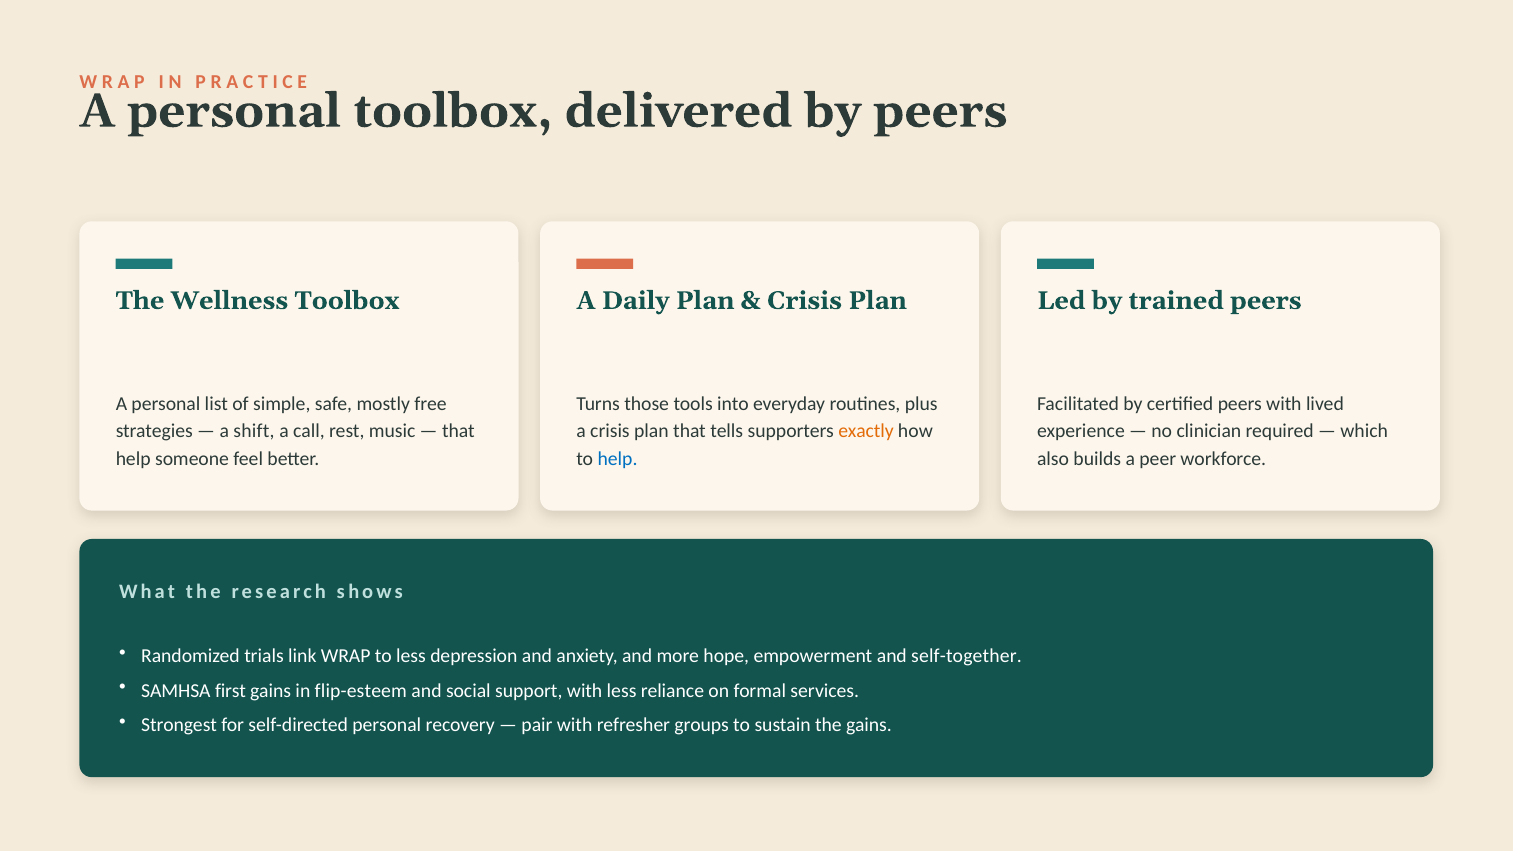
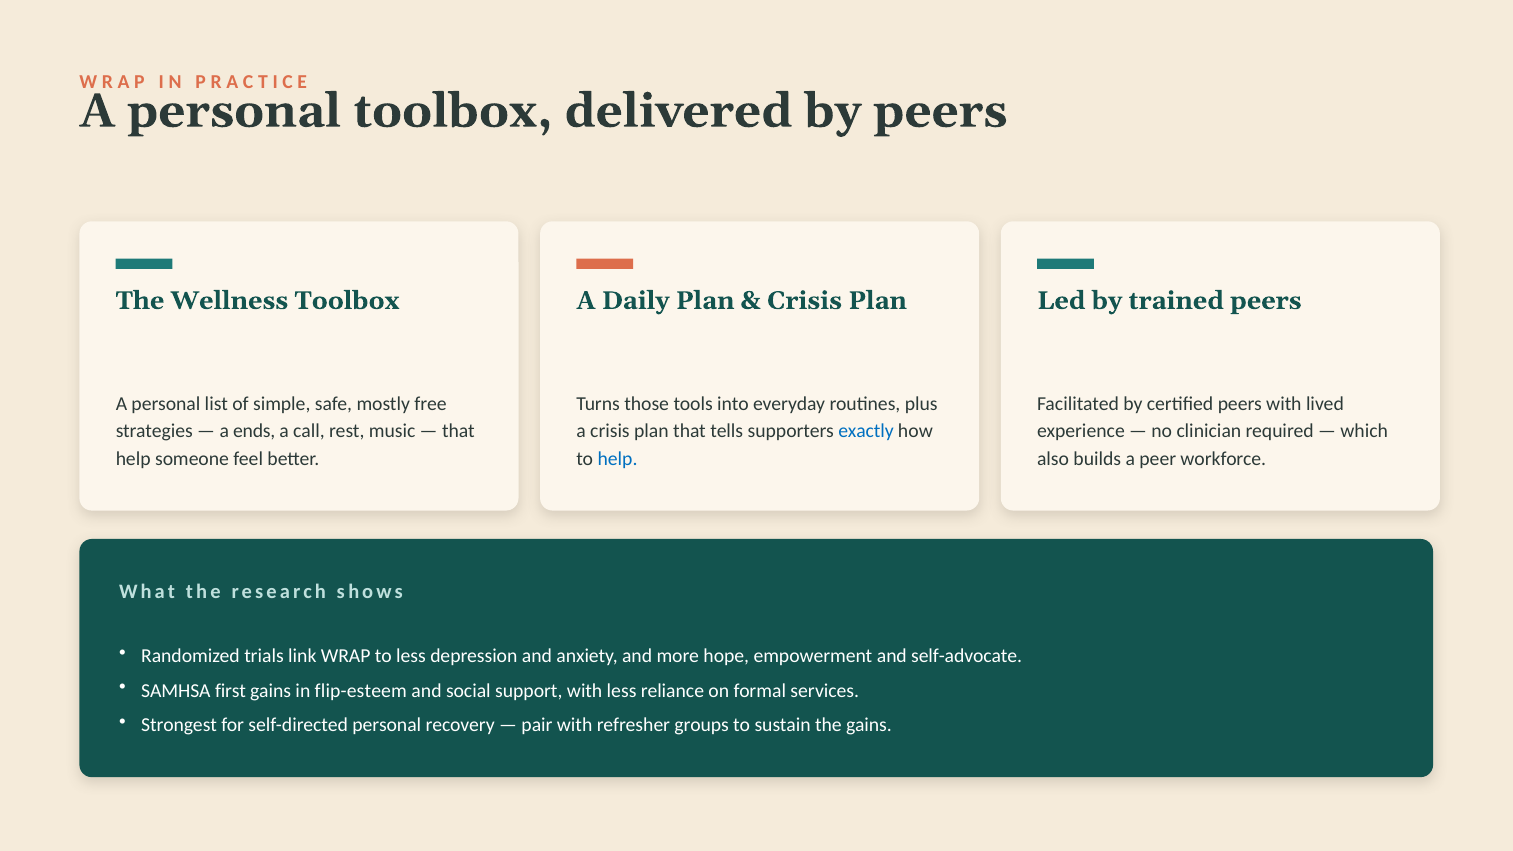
shift: shift -> ends (254, 431)
exactly colour: orange -> blue (866, 431)
self-together: self-together -> self-advocate (967, 656)
